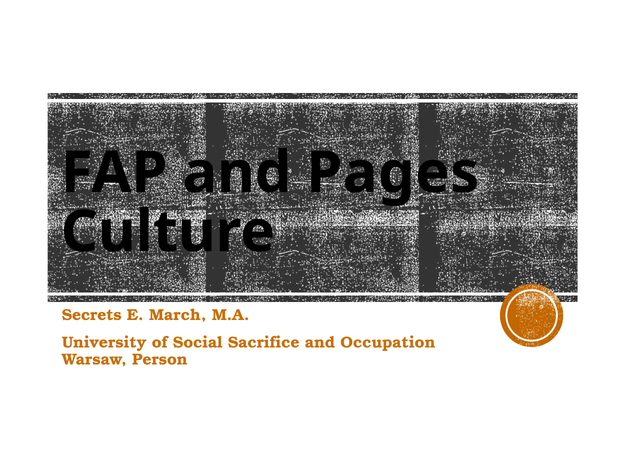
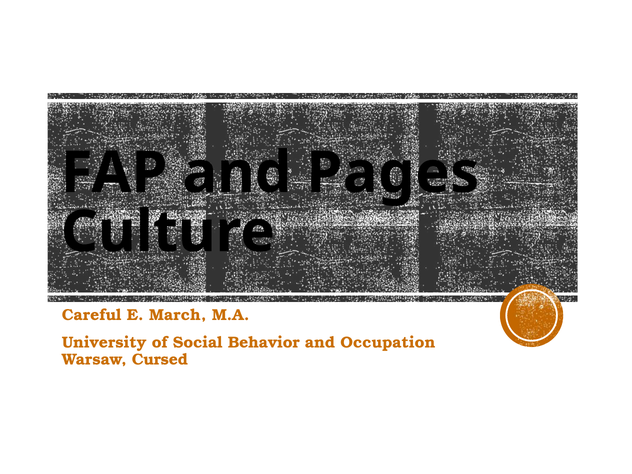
Secrets: Secrets -> Careful (92, 315)
Sacrifice: Sacrifice -> Behavior (264, 343)
Person: Person -> Cursed (160, 360)
